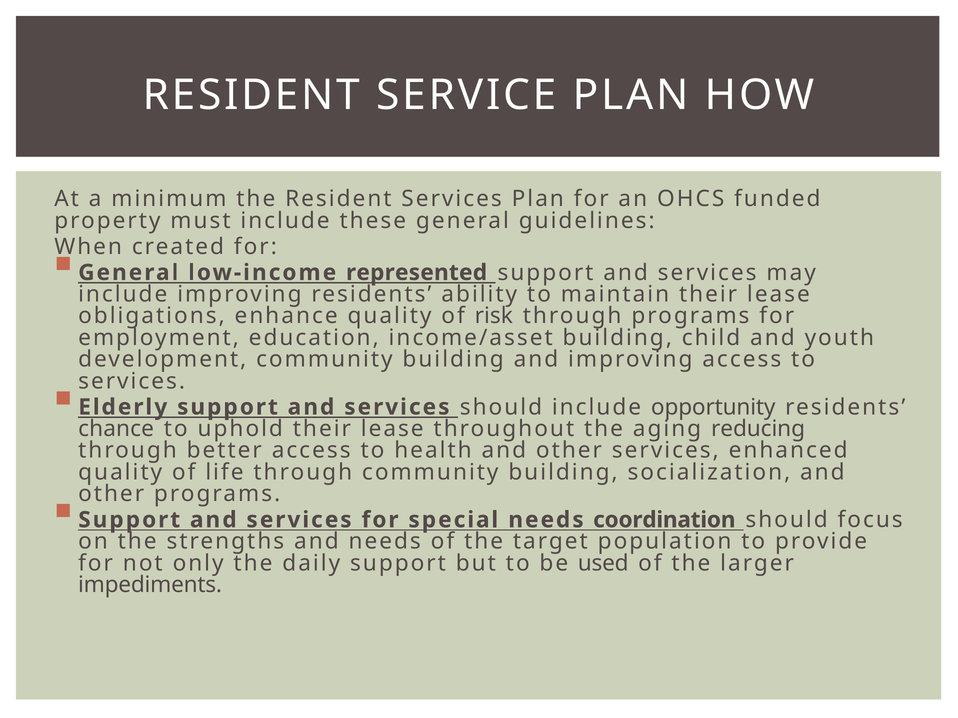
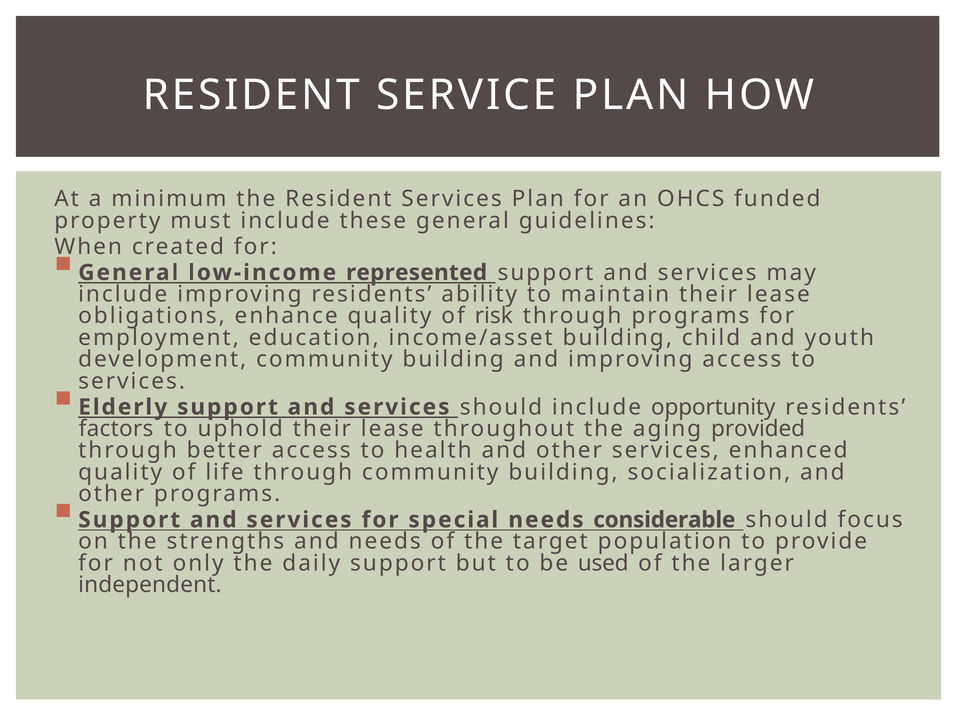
chance: chance -> factors (116, 429)
reducing: reducing -> provided (758, 429)
coordination: coordination -> considerable (664, 520)
impediments: impediments -> independent (150, 585)
